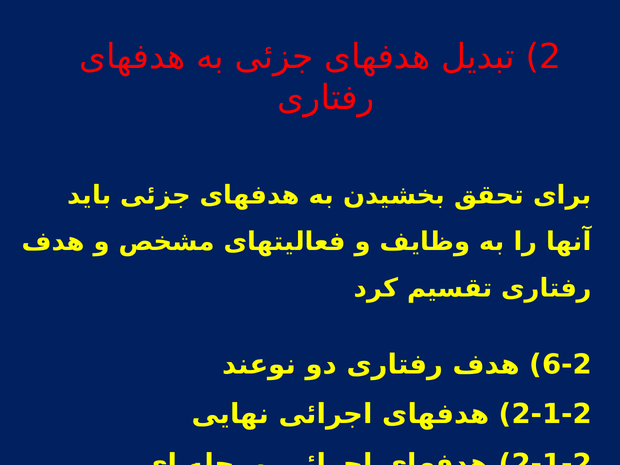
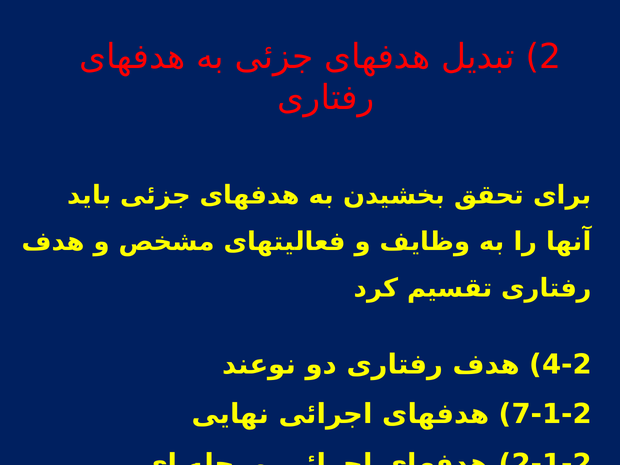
6-2: 6-2 -> 4-2 (567, 365)
2-1-2: 2-1-2 -> 7-1-2 (552, 414)
